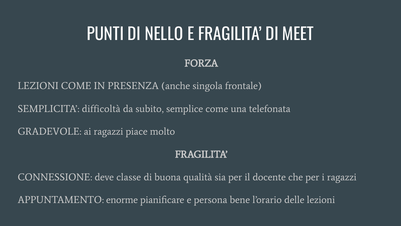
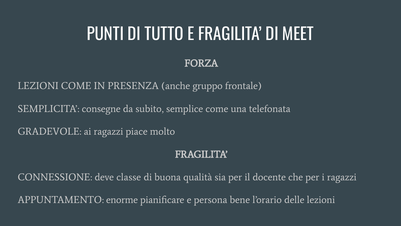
NELLO: NELLO -> TUTTO (164, 35)
singola: singola -> gruppo (208, 86)
difficoltà: difficoltà -> consegne (101, 109)
